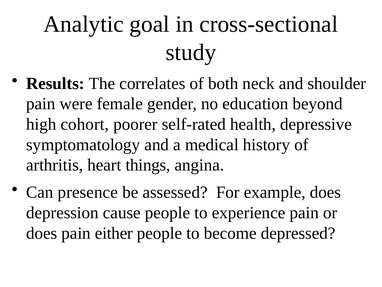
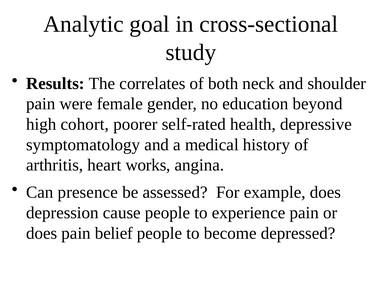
things: things -> works (148, 165)
either: either -> belief (114, 233)
